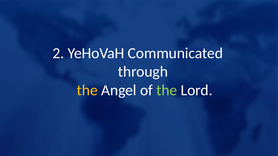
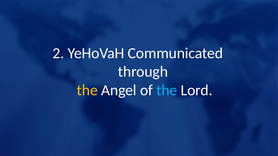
the colour: light green -> light blue (167, 90)
